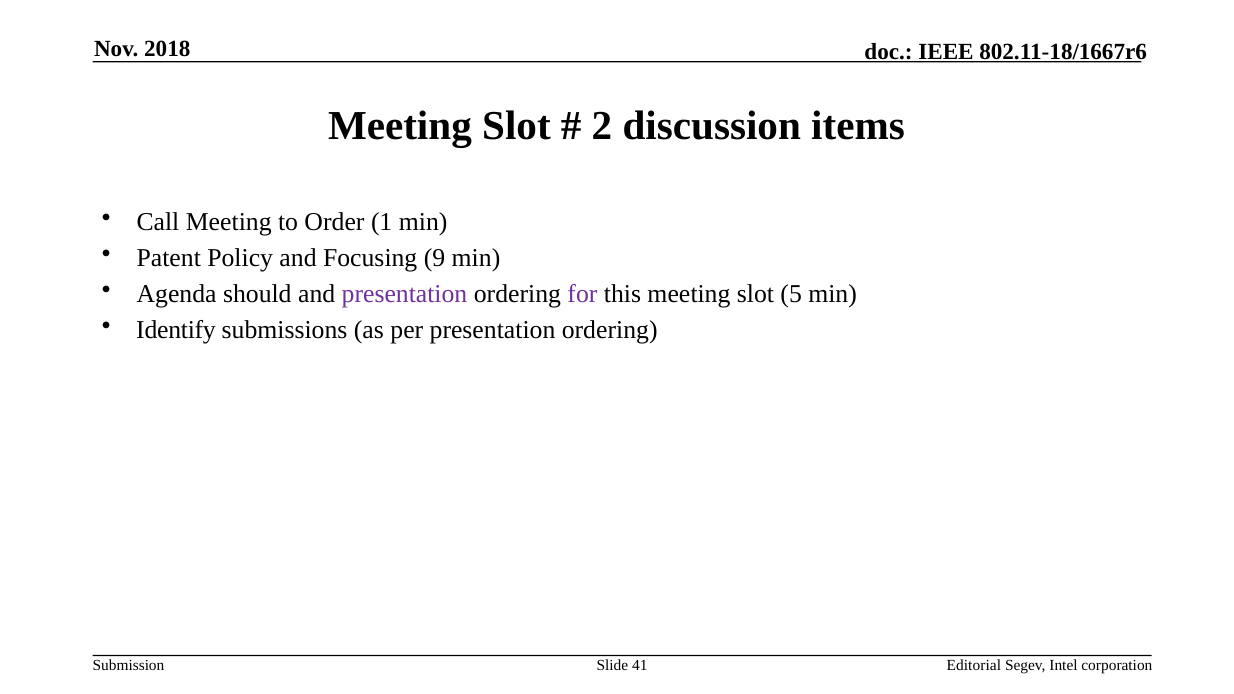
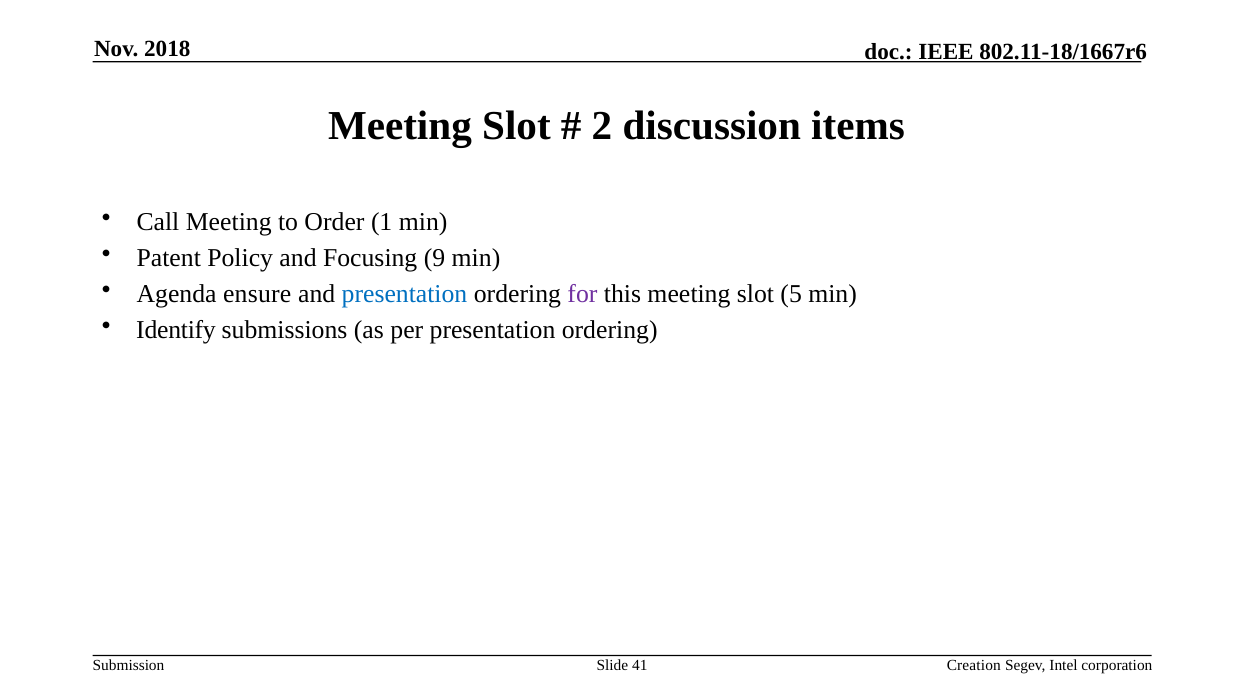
should: should -> ensure (257, 294)
presentation colour: purple -> blue (405, 294)
Editorial: Editorial -> Creation (974, 666)
